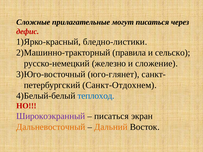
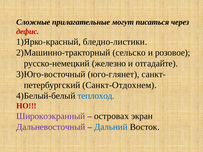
правила: правила -> сельско (129, 53)
сельско: сельско -> розовое (173, 53)
сложение: сложение -> отгадайте (157, 64)
писаться: писаться -> островах (111, 116)
Дальневосточный colour: orange -> purple (51, 127)
Дальний colour: orange -> blue (111, 127)
